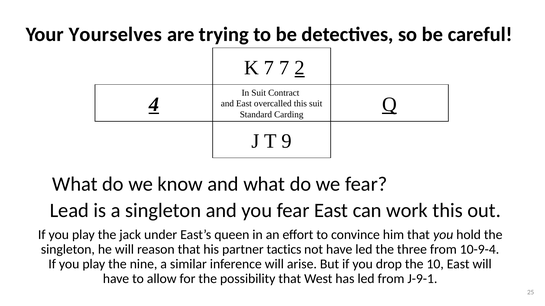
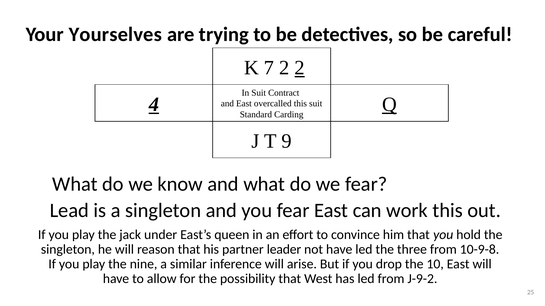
7 7: 7 -> 2 (284, 68)
tactics: tactics -> leader (284, 250)
10-9-4: 10-9-4 -> 10-9-8 (480, 250)
J-9-1: J-9-1 -> J-9-2 (422, 279)
